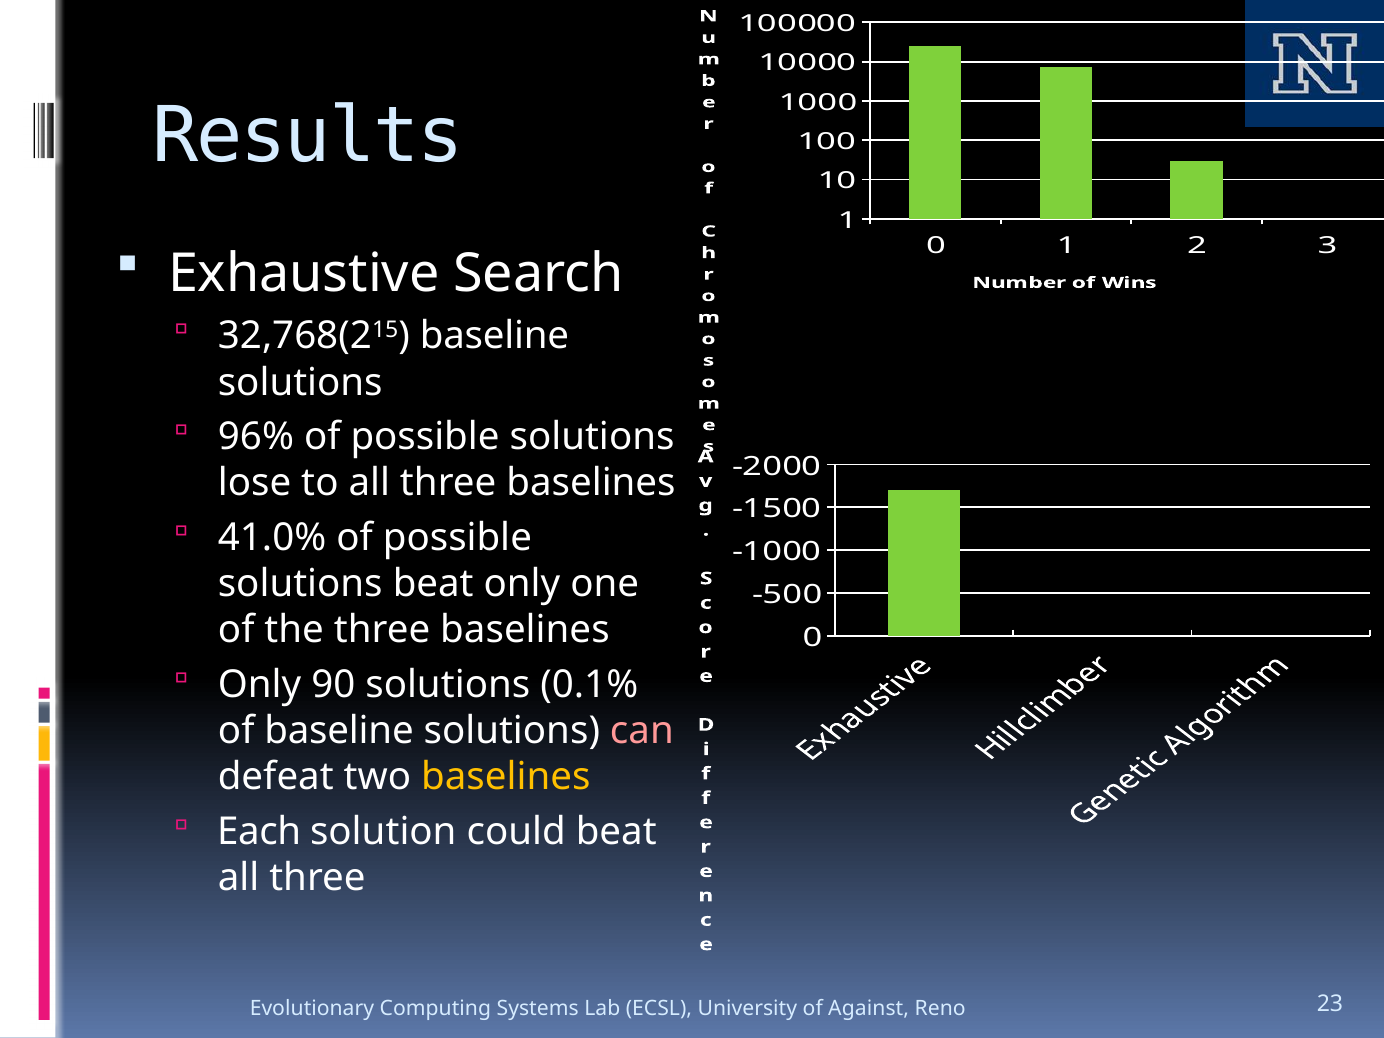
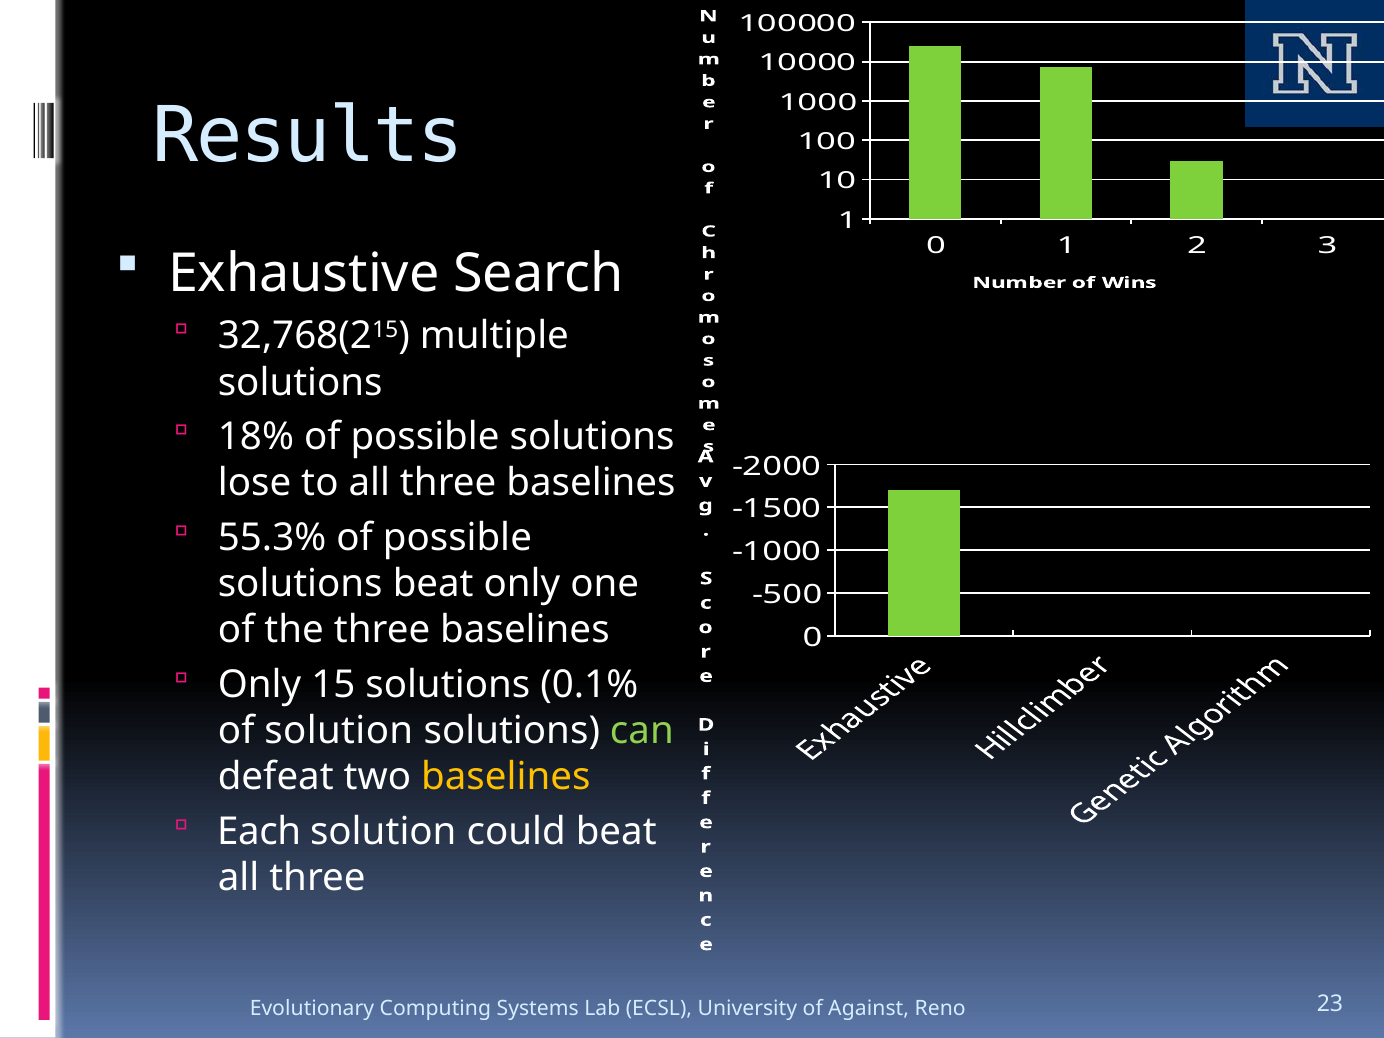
32,768(215 baseline: baseline -> multiple (494, 336)
96%: 96% -> 18% (256, 437)
41.0%: 41.0% -> 55.3% (272, 538)
90: 90 -> 15 (333, 685)
of baseline: baseline -> solution (339, 731)
can colour: pink -> light green (642, 731)
